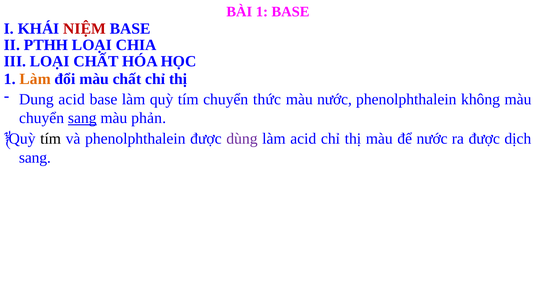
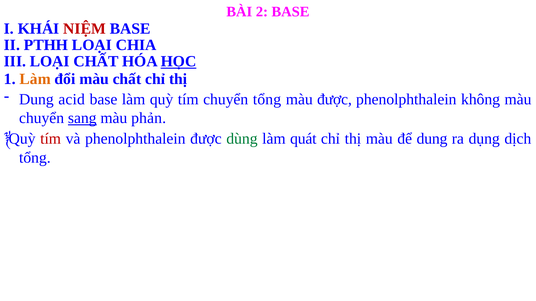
BÀI 1: 1 -> 2 (262, 12)
HỌC underline: none -> present (179, 62)
chuyển thức: thức -> tổng (267, 99)
màu nước: nước -> được (334, 99)
tím colour: black -> red (51, 139)
dùng colour: purple -> green (242, 139)
làm acid: acid -> quát (303, 139)
để nước: nước -> dung (432, 139)
ra được: được -> dụng (484, 139)
sang: sang -> tổng (35, 158)
